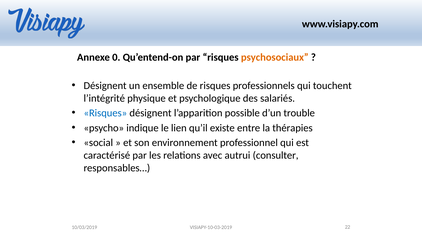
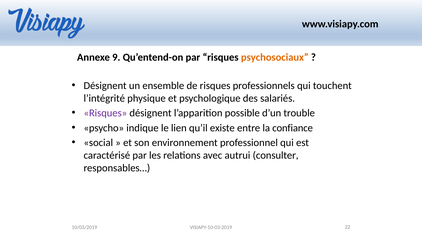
0: 0 -> 9 (116, 57)
Risques colour: blue -> purple (105, 113)
thérapies: thérapies -> confiance (293, 128)
